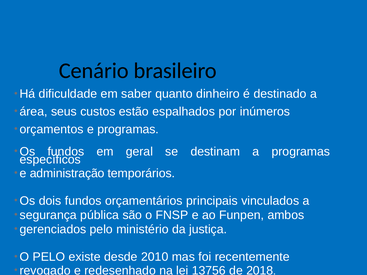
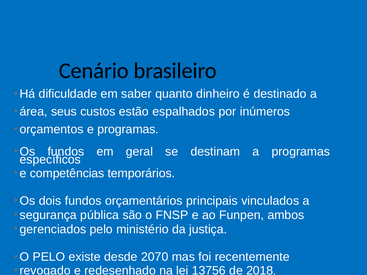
administração: administração -> competências (67, 173)
2010: 2010 -> 2070 (155, 257)
